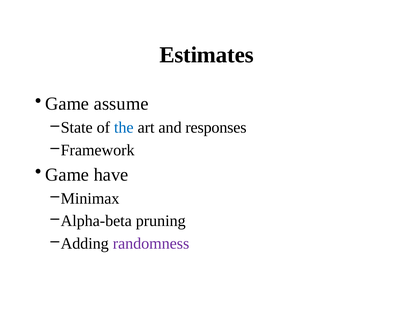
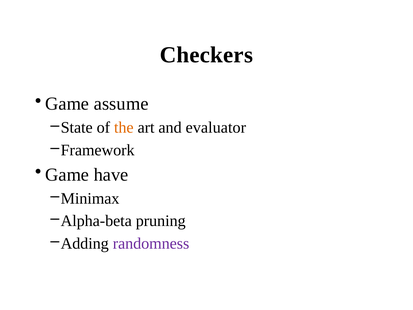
Estimates: Estimates -> Checkers (206, 55)
the colour: blue -> orange (124, 128)
responses: responses -> evaluator (216, 128)
